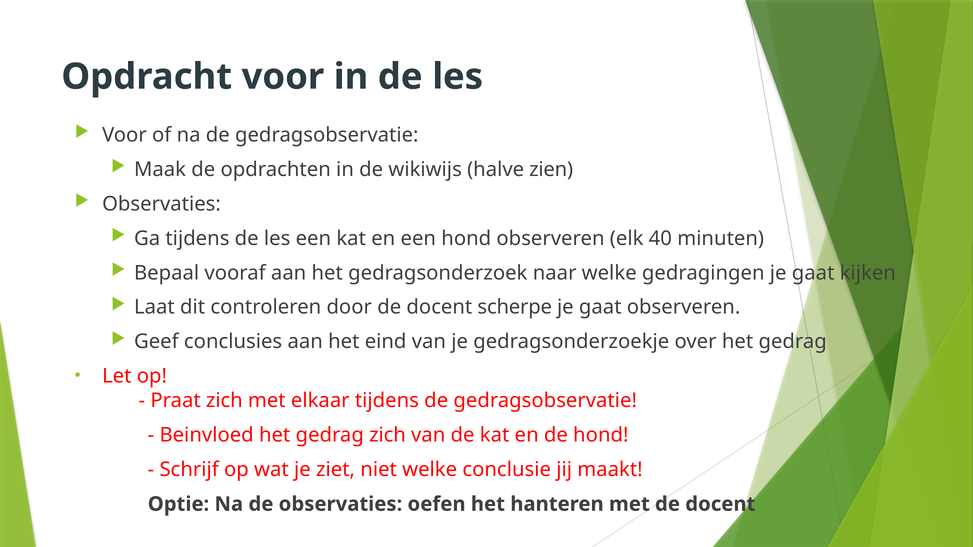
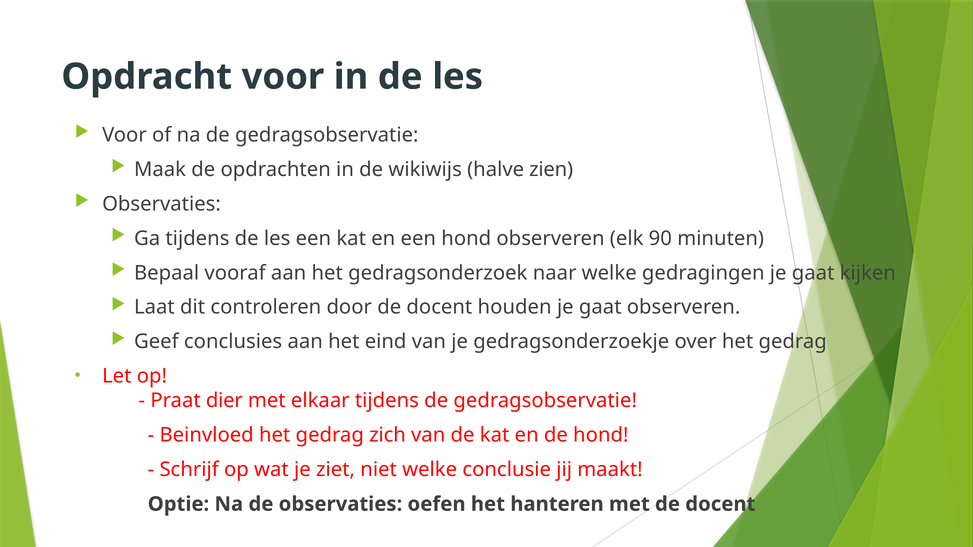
40: 40 -> 90 (660, 238)
scherpe: scherpe -> houden (515, 307)
Praat zich: zich -> dier (224, 401)
